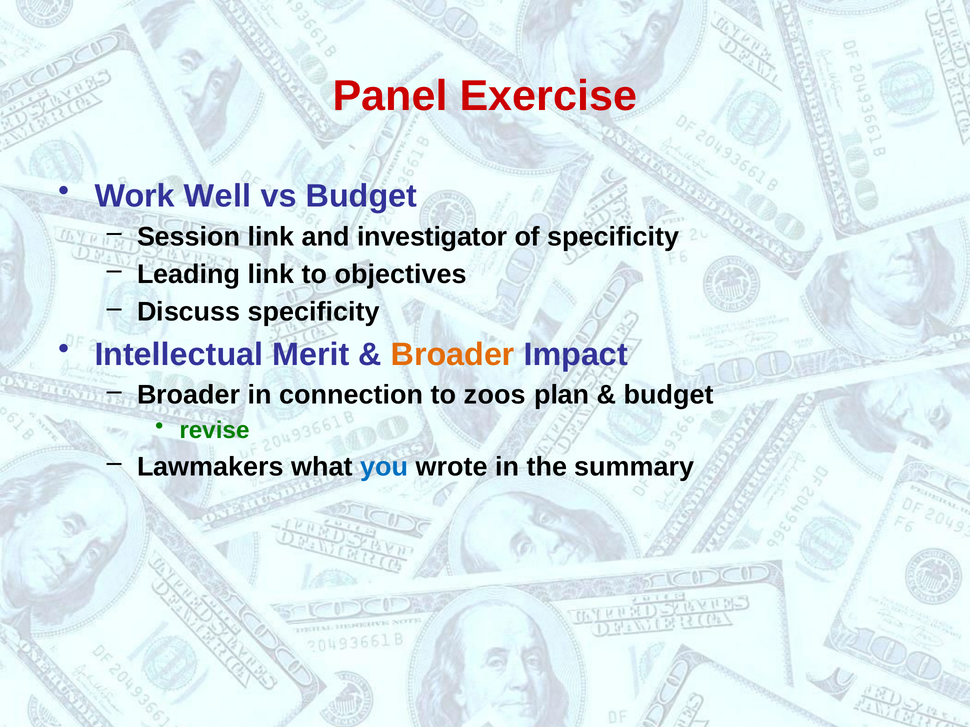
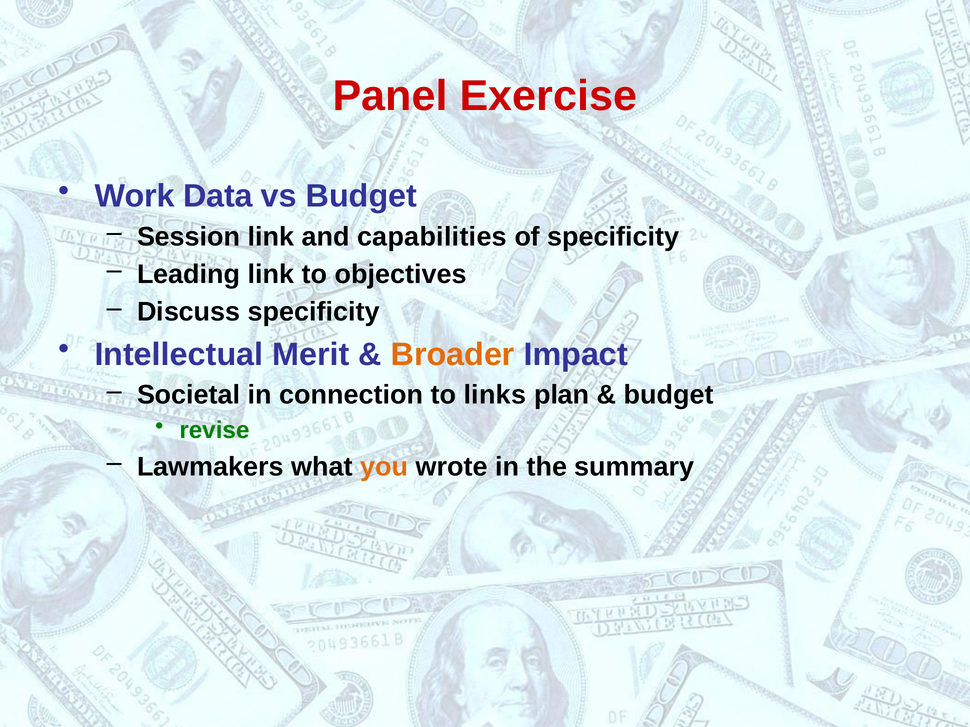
Well: Well -> Data (218, 196)
investigator: investigator -> capabilities (432, 237)
Broader: Broader -> Societal (189, 395)
zoos: zoos -> links (495, 395)
you colour: blue -> orange (384, 467)
